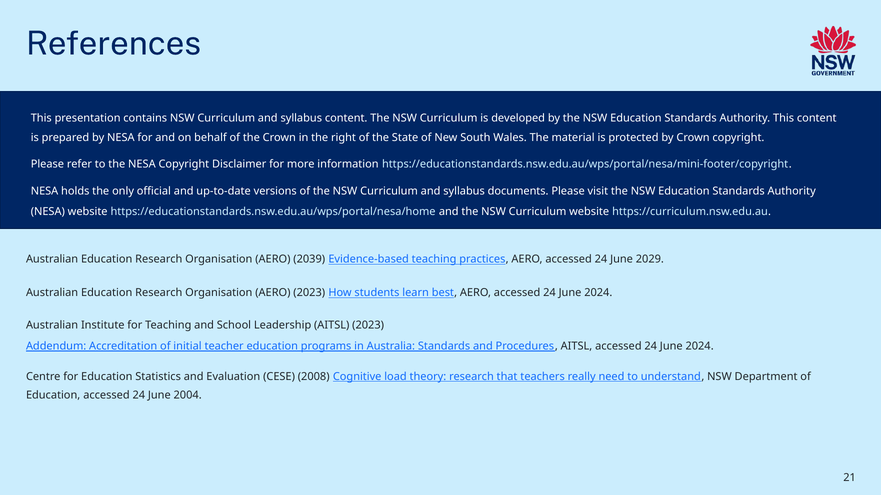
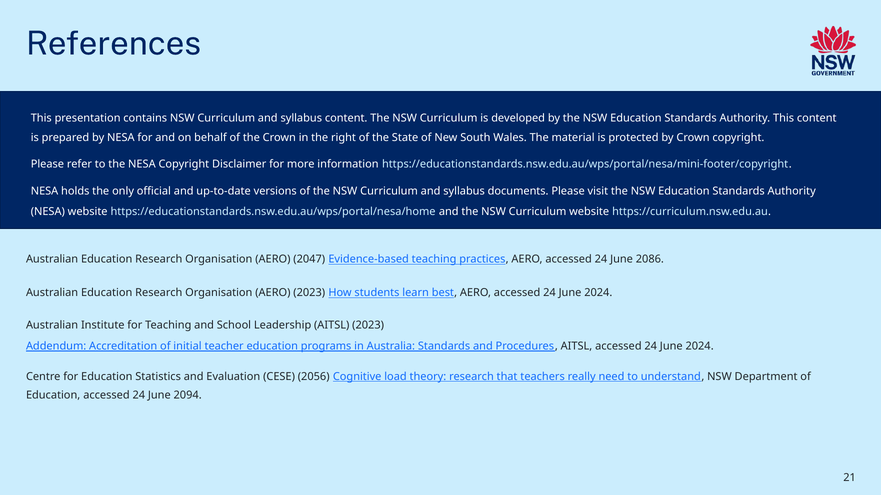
2039: 2039 -> 2047 (309, 260)
2029: 2029 -> 2086 (650, 260)
2008: 2008 -> 2056 (314, 377)
2004: 2004 -> 2094 (188, 396)
